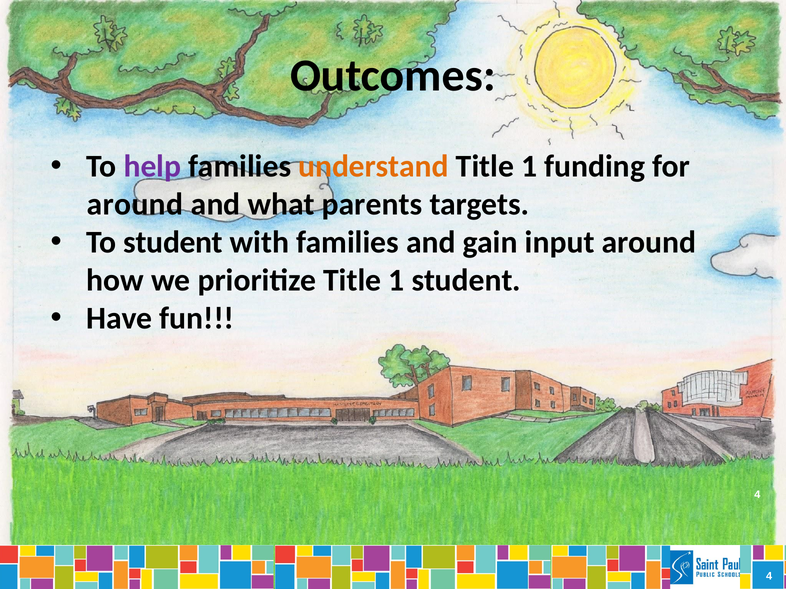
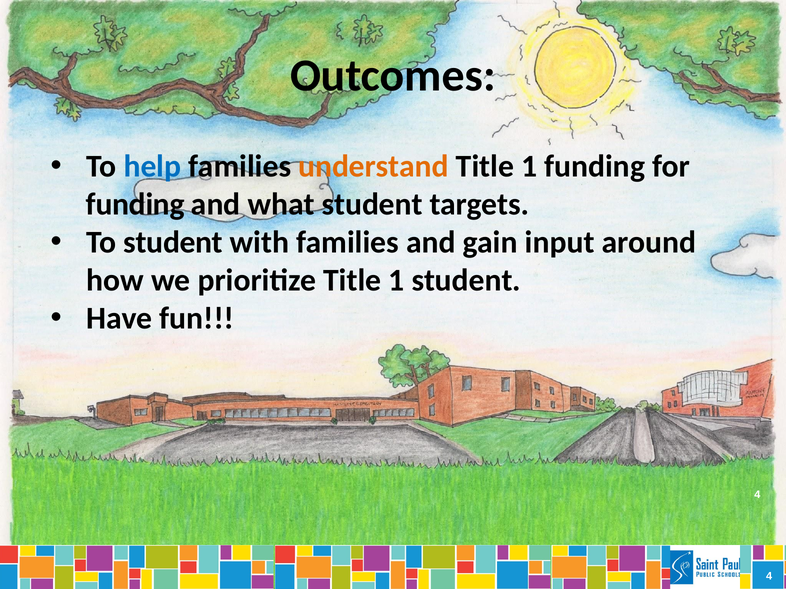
help colour: purple -> blue (152, 167)
around: around -> funding (135, 205)
what parents: parents -> student (372, 205)
